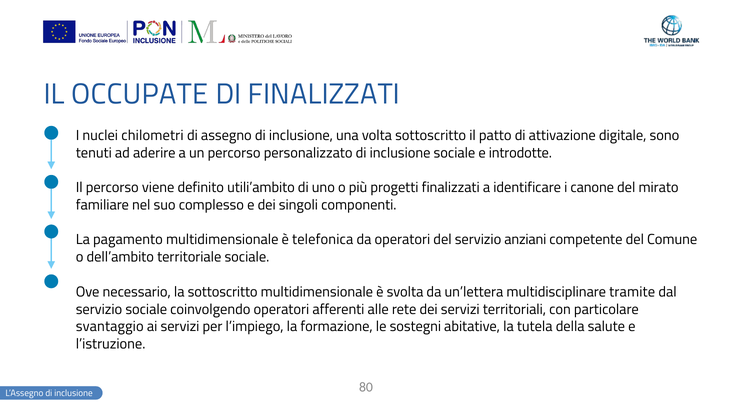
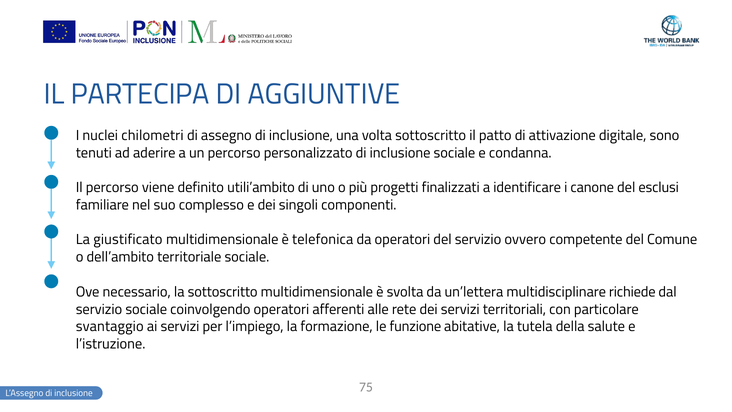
OCCUPATE: OCCUPATE -> PARTECIPA (140, 94)
DI FINALIZZATI: FINALIZZATI -> AGGIUNTIVE (324, 94)
introdotte: introdotte -> condanna (520, 153)
mirato: mirato -> esclusi (659, 187)
pagamento: pagamento -> giustificato (128, 240)
anziani: anziani -> ovvero (525, 240)
tramite: tramite -> richiede (632, 292)
sostegni: sostegni -> funzione (415, 326)
80: 80 -> 75 (366, 387)
